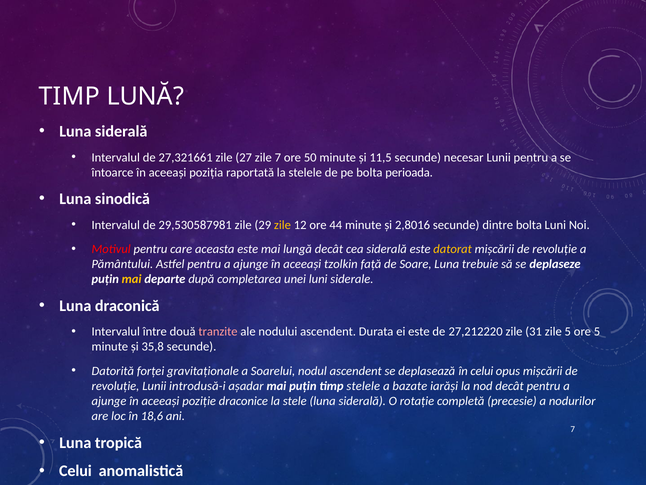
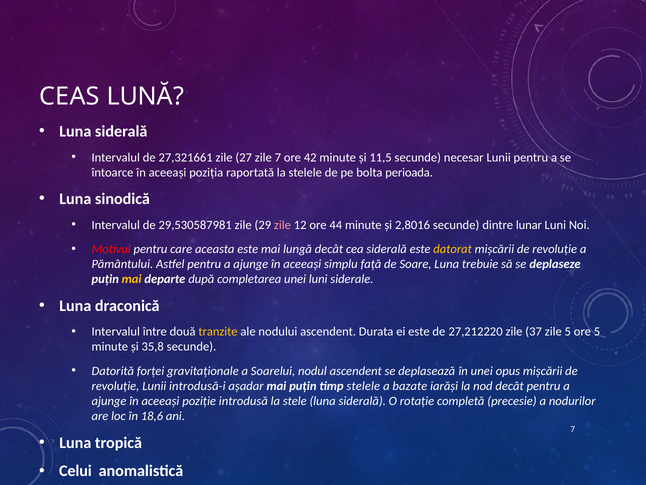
TIMP: TIMP -> CEAS (69, 96)
50: 50 -> 42 (310, 157)
zile colour: yellow -> pink (282, 225)
dintre bolta: bolta -> lunar (529, 225)
tzolkin: tzolkin -> simplu (341, 264)
tranzite colour: pink -> yellow (218, 331)
31: 31 -> 37 (534, 331)
în celui: celui -> unei (482, 371)
draconice: draconice -> introdusă (243, 401)
